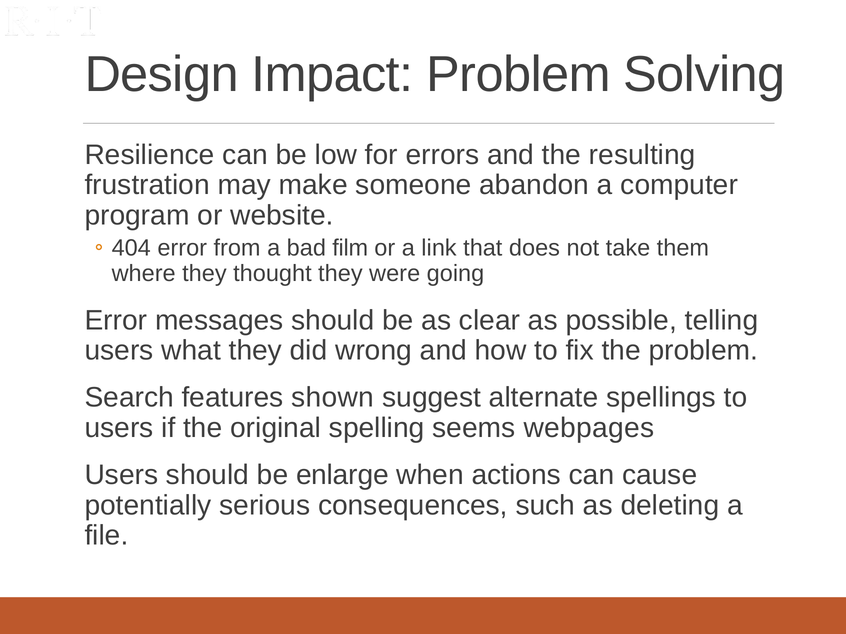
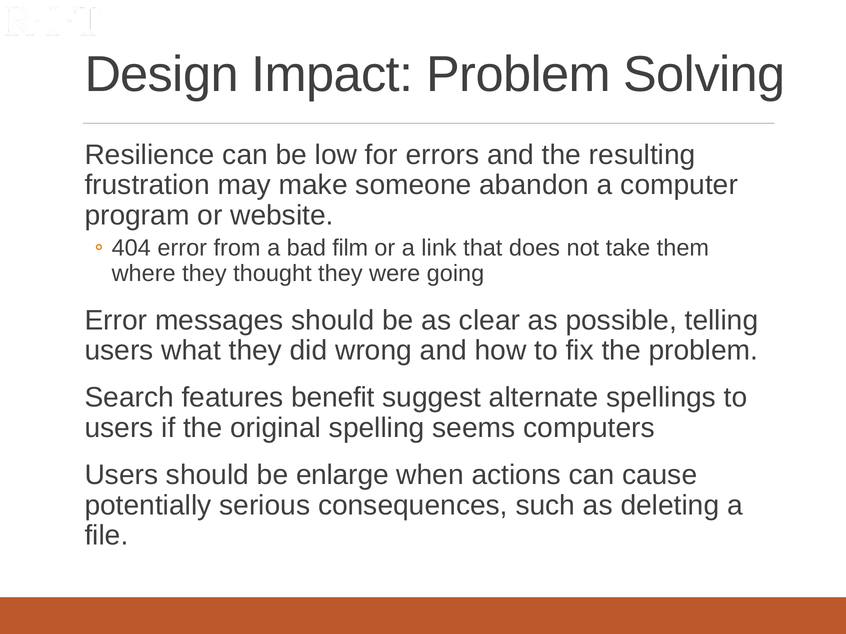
shown: shown -> benefit (333, 398)
webpages: webpages -> computers (589, 428)
